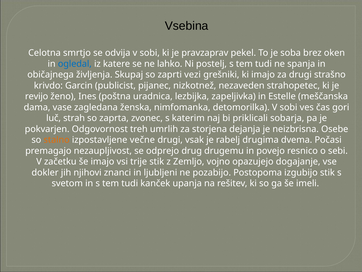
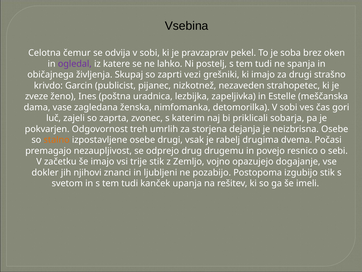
smrtjo: smrtjo -> čemur (77, 53)
ogledal colour: blue -> purple (75, 64)
revijo: revijo -> zveze (37, 96)
strah: strah -> zajeli (74, 118)
izpostavljene večne: večne -> osebe (142, 140)
